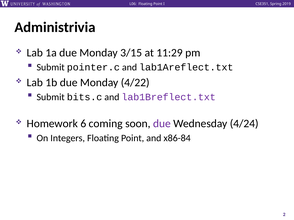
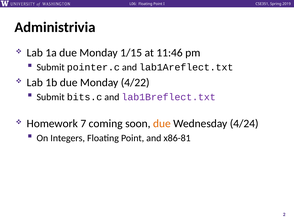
3/15: 3/15 -> 1/15 (131, 53)
11:29: 11:29 -> 11:46 (170, 53)
6: 6 -> 7 (83, 124)
due colour: purple -> orange (162, 124)
x86-84: x86-84 -> x86-81 (177, 138)
